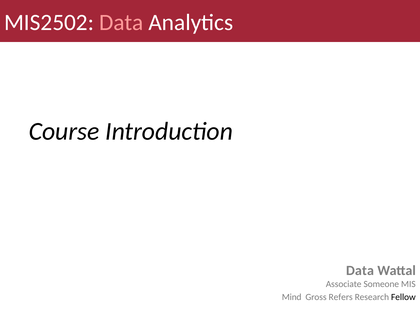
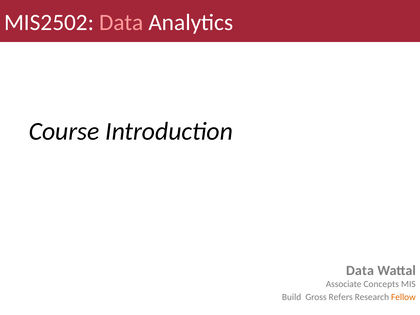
Someone: Someone -> Concepts (381, 284)
Mind: Mind -> Build (292, 297)
Fellow colour: black -> orange (403, 297)
